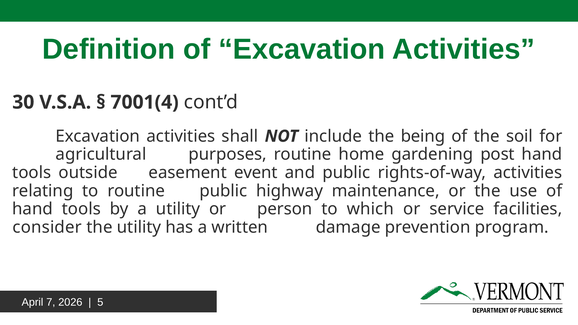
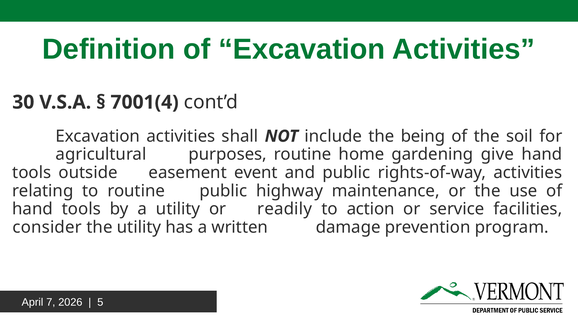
post: post -> give (497, 154)
person: person -> readily (285, 209)
which: which -> action (371, 209)
